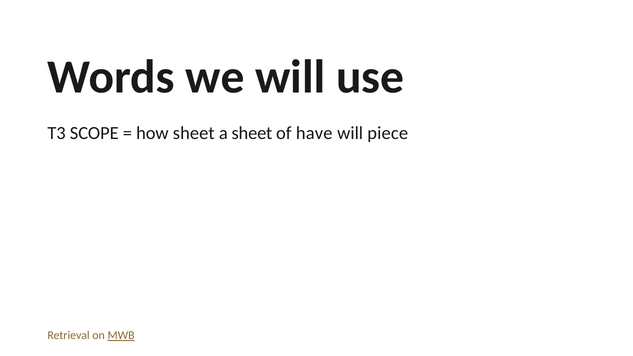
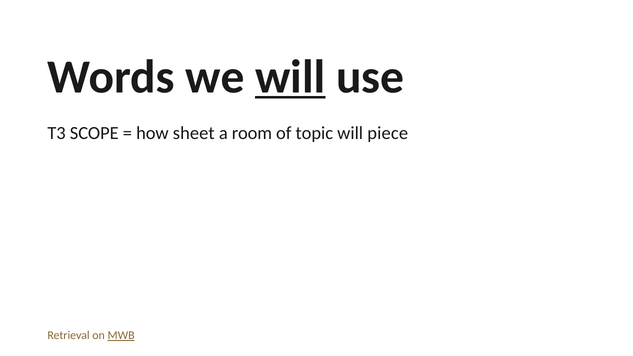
will underline: none -> present (290, 77)
a sheet: sheet -> room (252, 133)
have: have -> topic (314, 133)
